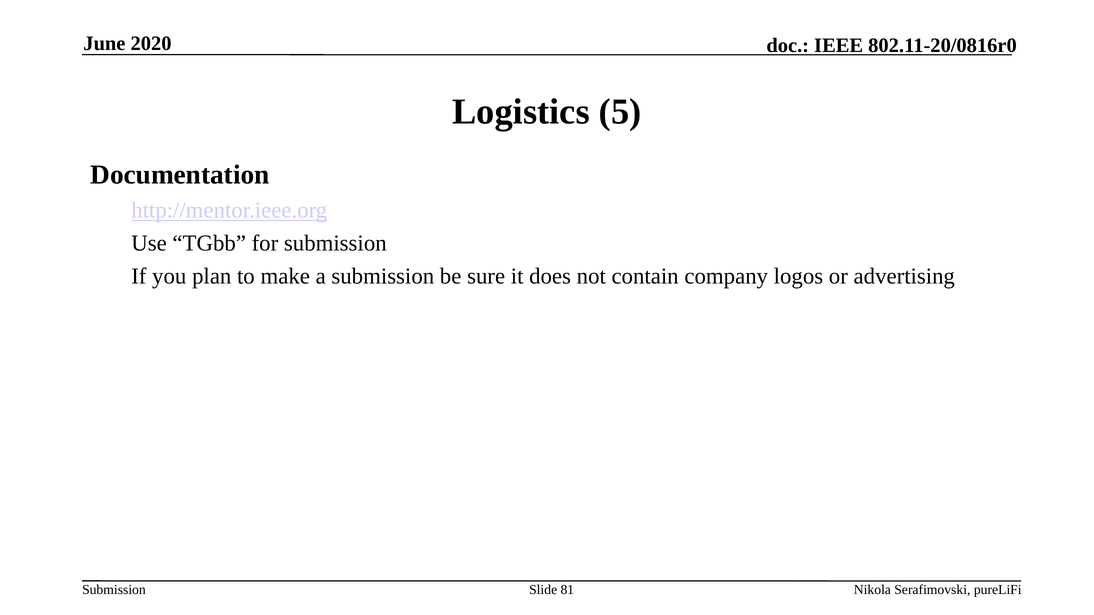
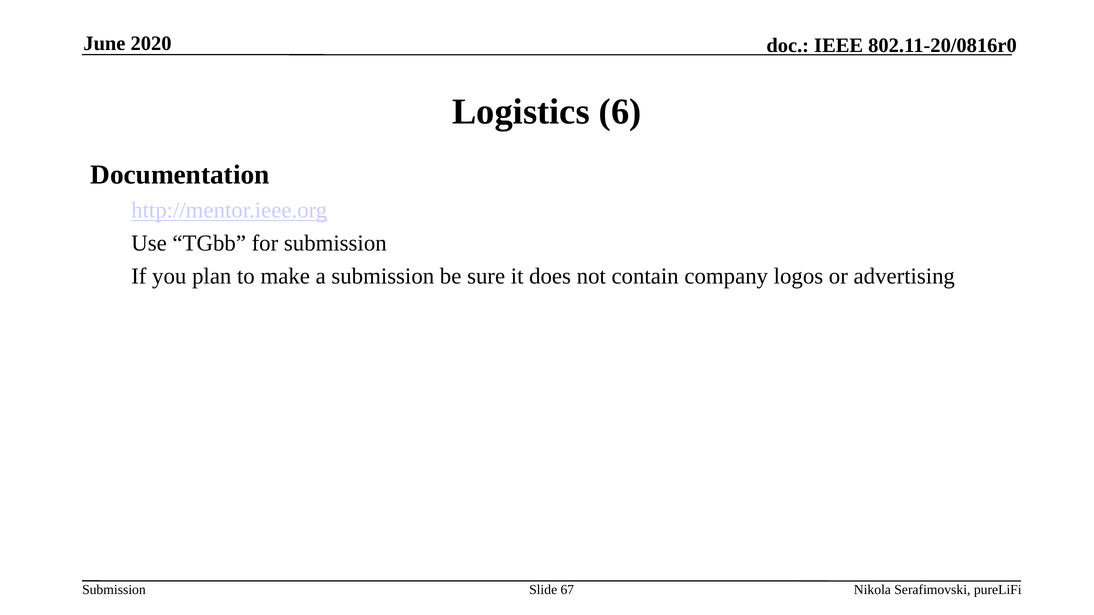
5: 5 -> 6 (620, 112)
81: 81 -> 67 (567, 590)
